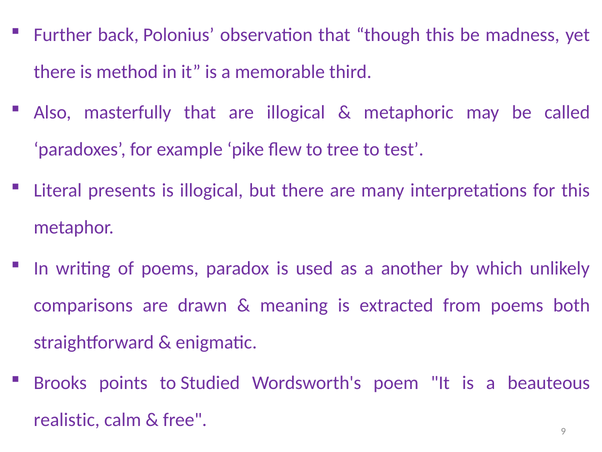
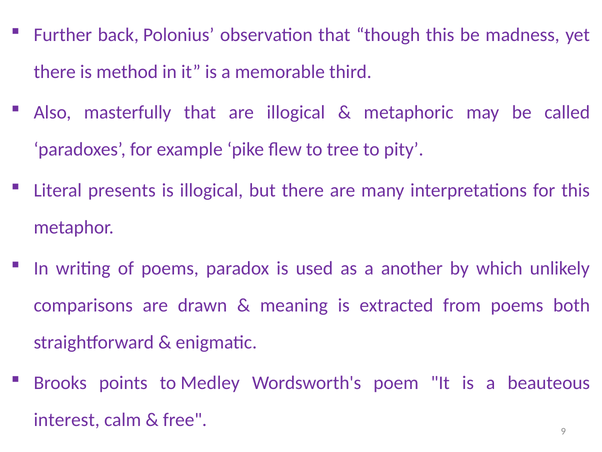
test: test -> pity (404, 149)
Studied: Studied -> Medley (210, 383)
realistic: realistic -> interest (67, 420)
